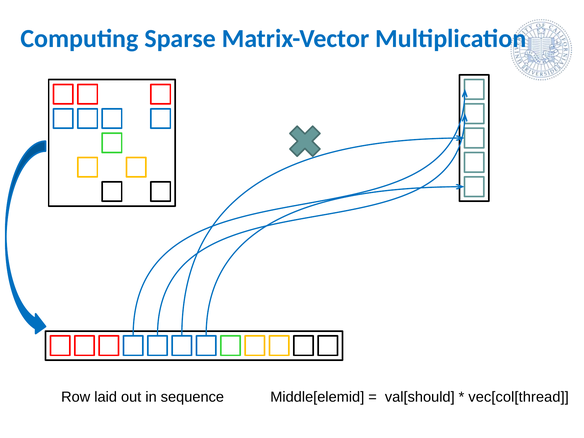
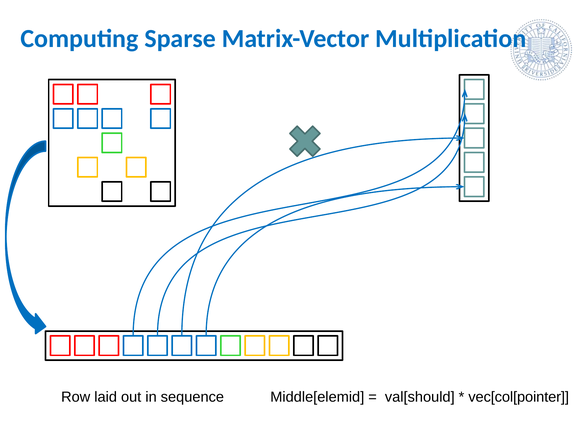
vec[col[thread: vec[col[thread -> vec[col[pointer (519, 397)
